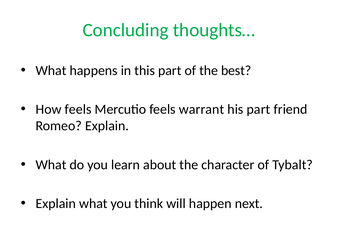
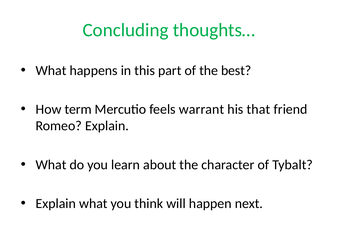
How feels: feels -> term (78, 109)
his part: part -> that (258, 109)
